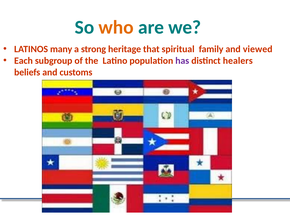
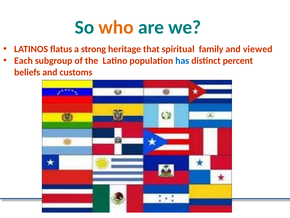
many: many -> flatus (61, 49)
has colour: purple -> blue (182, 61)
healers: healers -> percent (238, 61)
